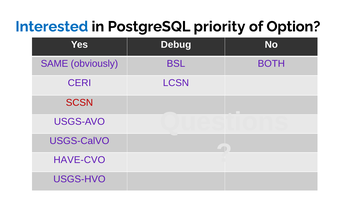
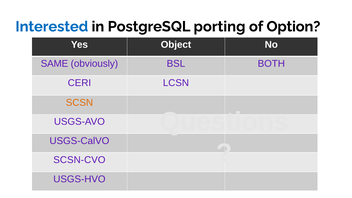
priority: priority -> porting (219, 27)
Debug: Debug -> Object (176, 45)
SCSN colour: red -> orange (79, 103)
HAVE-CVO: HAVE-CVO -> SCSN-CVO (79, 160)
